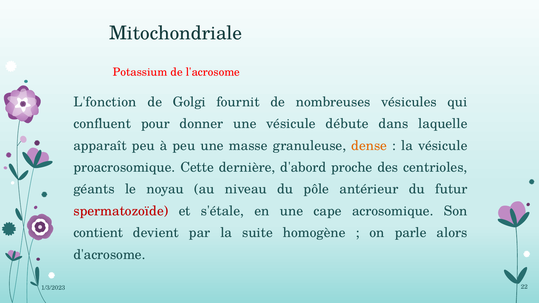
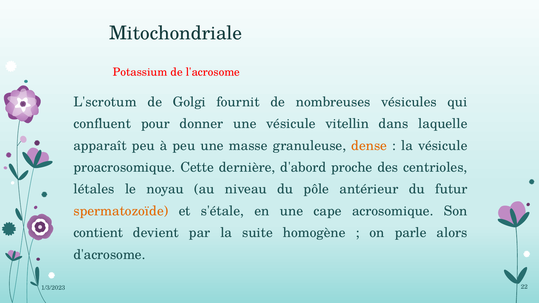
L'fonction: L'fonction -> L'scrotum (105, 102)
débute: débute -> vitellin (347, 124)
géants: géants -> létales (94, 189)
spermatozoïde colour: red -> orange (121, 211)
